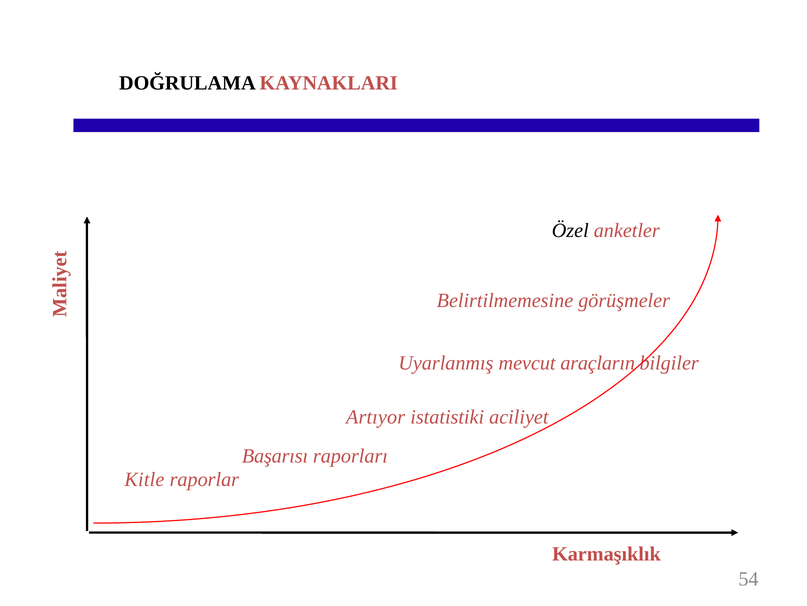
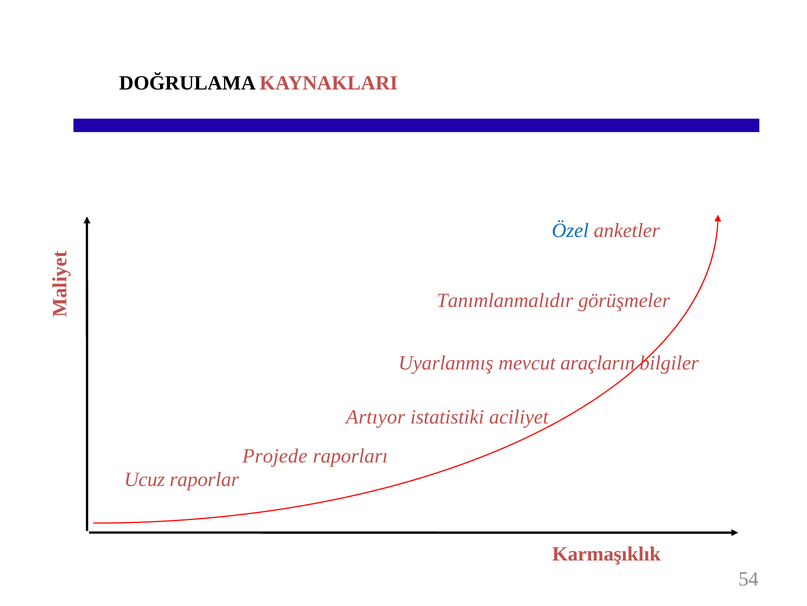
Özel colour: black -> blue (570, 230)
Belirtilmemesine: Belirtilmemesine -> Tanımlanmalıdır (505, 300)
Başarısı: Başarısı -> Projede (275, 455)
Kitle: Kitle -> Ucuz (145, 479)
